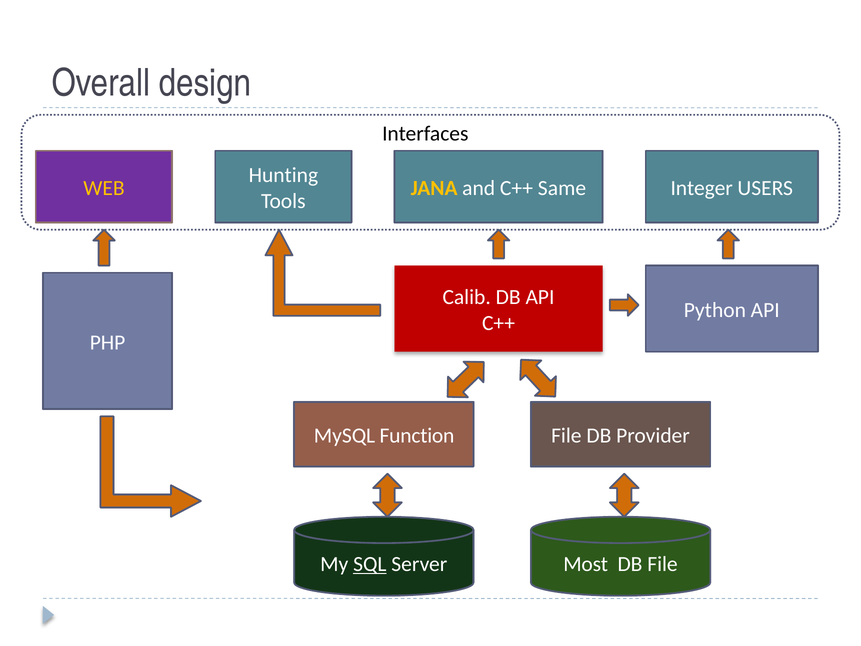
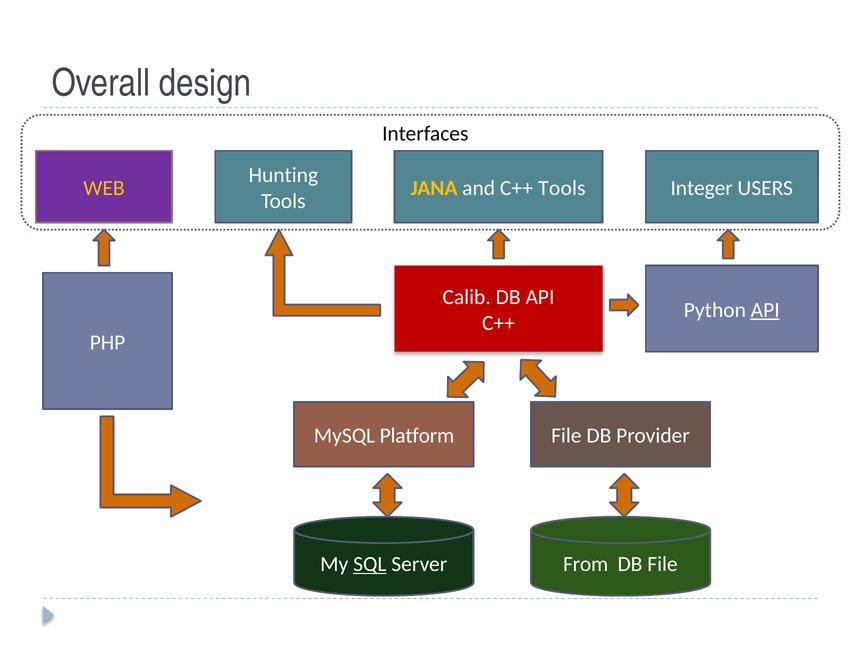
C++ Same: Same -> Tools (562, 188)
API underline: none -> present (765, 310)
Function: Function -> Platform (417, 436)
Most: Most -> From (586, 564)
